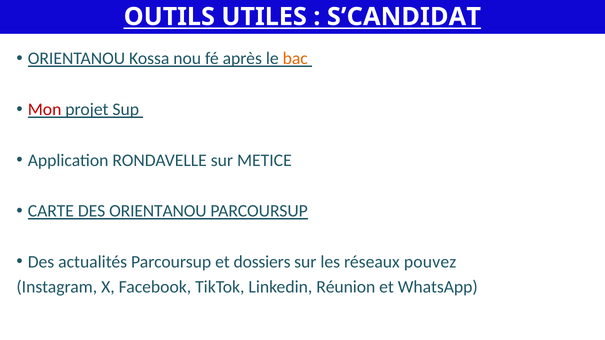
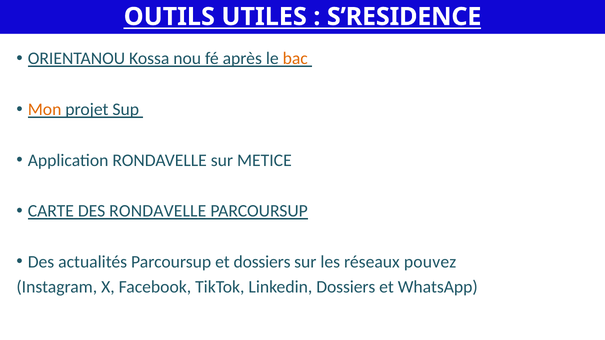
S’CANDIDAT: S’CANDIDAT -> S’RESIDENCE (404, 17)
Mon colour: red -> orange (45, 110)
DES ORIENTANOU: ORIENTANOU -> RONDAVELLE (158, 211)
Linkedin Réunion: Réunion -> Dossiers (346, 287)
